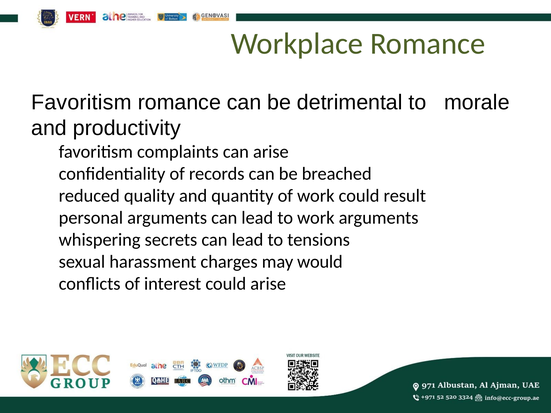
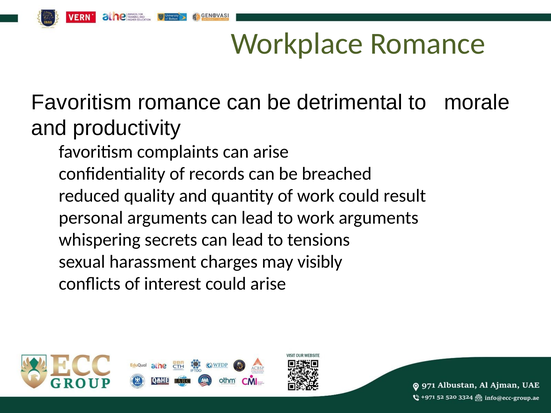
would: would -> visibly (320, 262)
